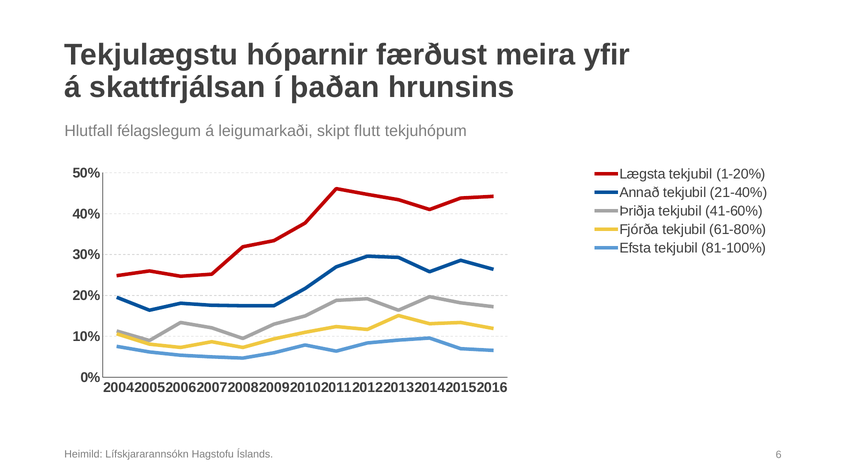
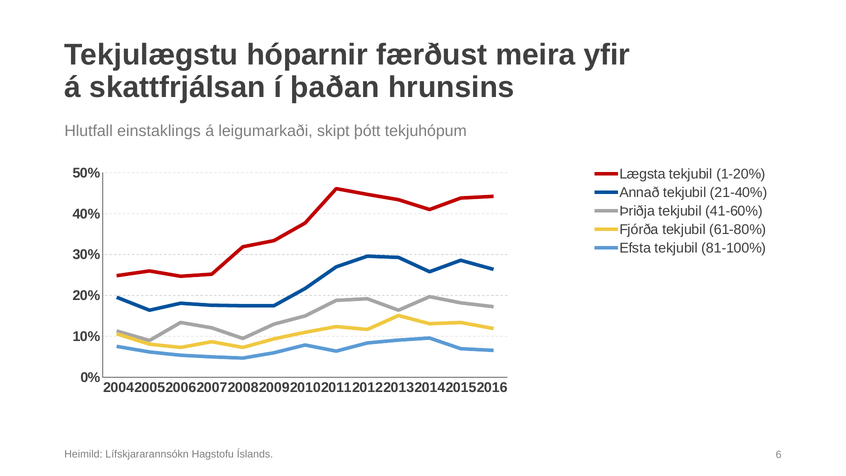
félagslegum: félagslegum -> einstaklings (159, 131)
flutt: flutt -> þótt (367, 131)
